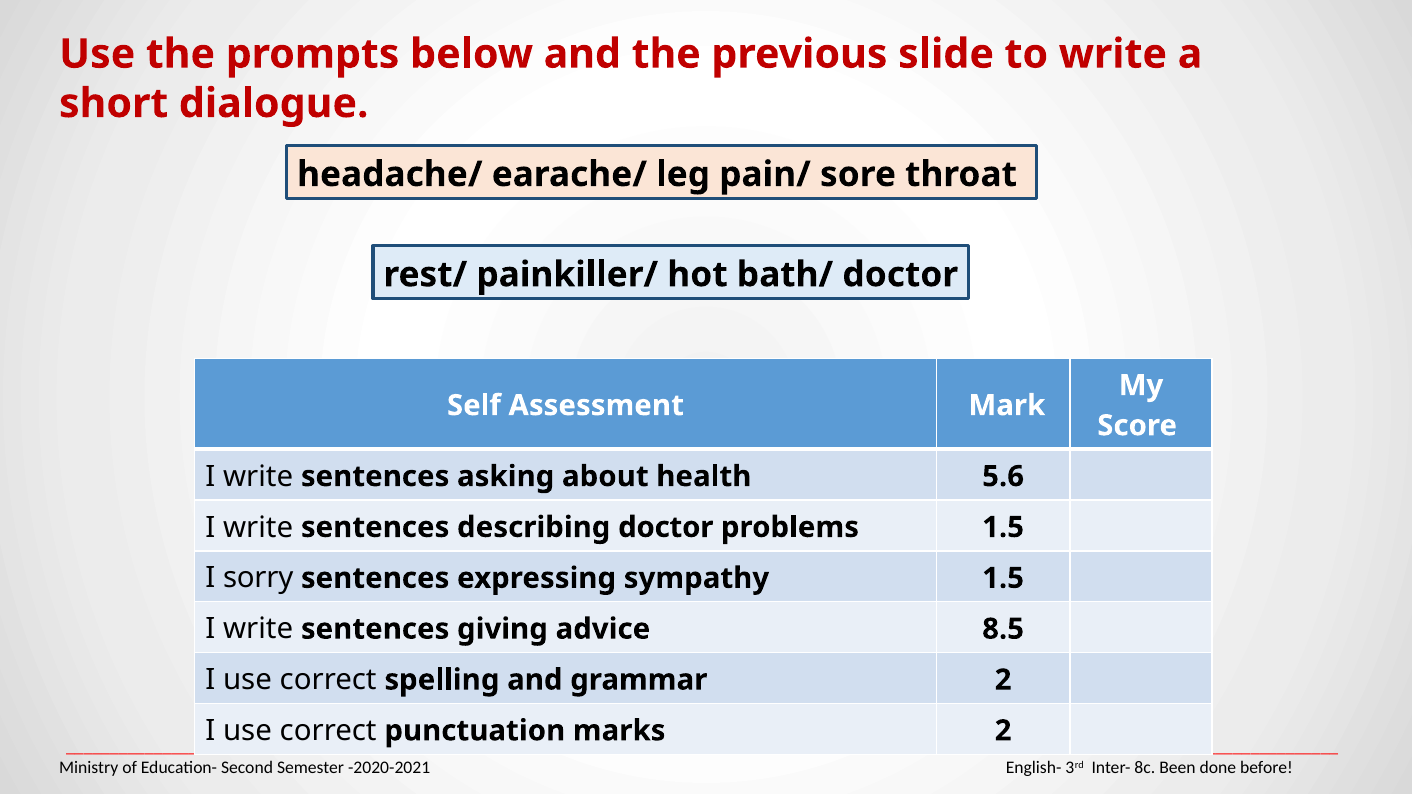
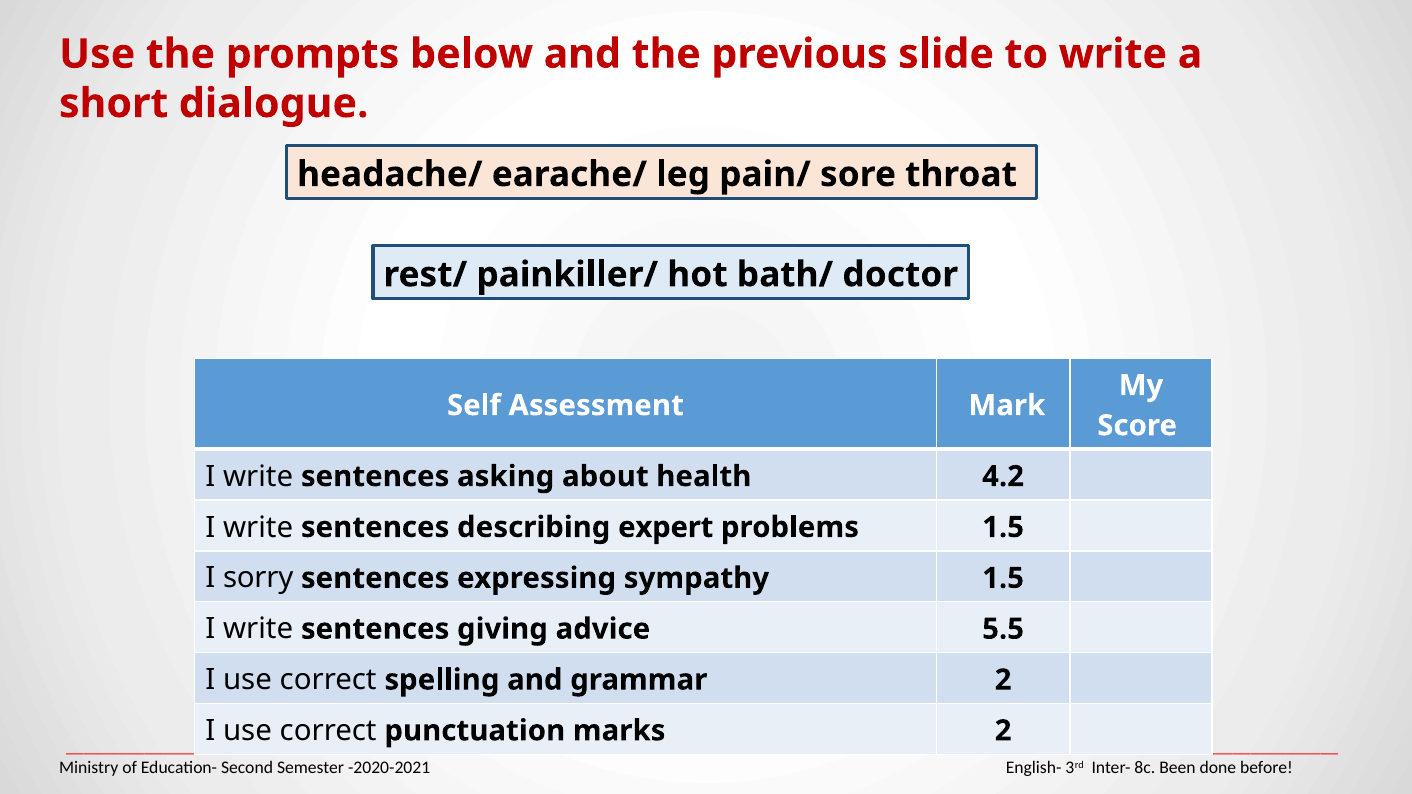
5.6: 5.6 -> 4.2 (1003, 477)
describing doctor: doctor -> expert (666, 527)
8.5: 8.5 -> 5.5 (1003, 629)
